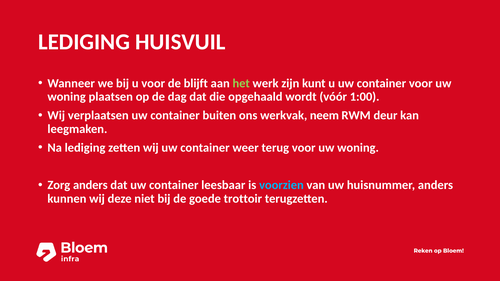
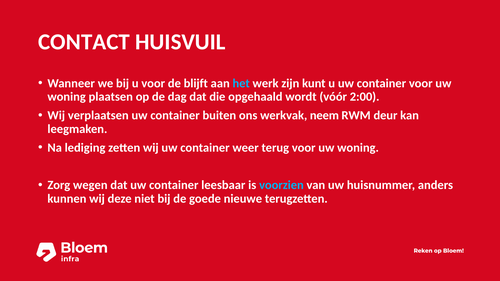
LEDIGING: LEDIGING -> CONTACT (84, 42)
het colour: light green -> light blue (241, 83)
1:00: 1:00 -> 2:00 (365, 97)
Zorg anders: anders -> wegen (90, 185)
trottoir: trottoir -> nieuwe (243, 199)
